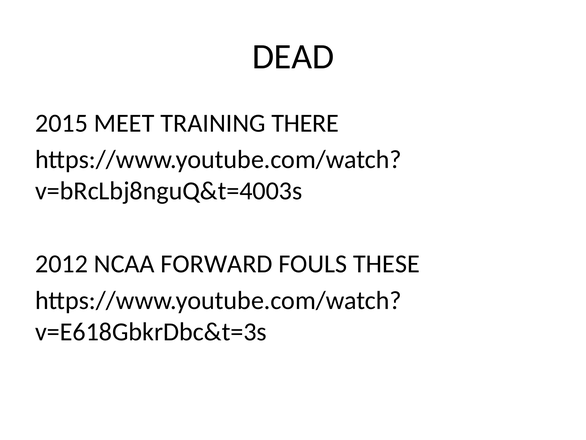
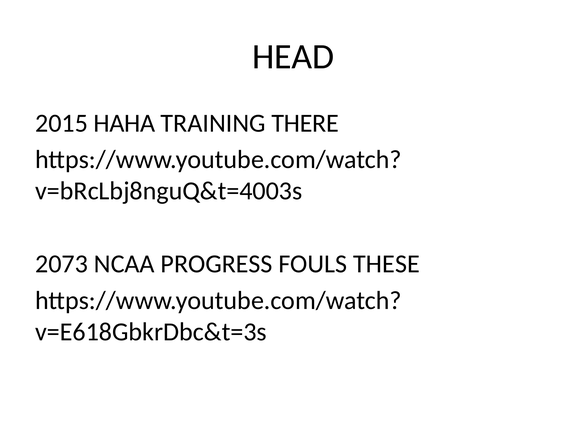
DEAD: DEAD -> HEAD (293, 57)
MEET: MEET -> HAHA (124, 123)
2012: 2012 -> 2073 (62, 264)
FORWARD: FORWARD -> PROGRESS (217, 264)
